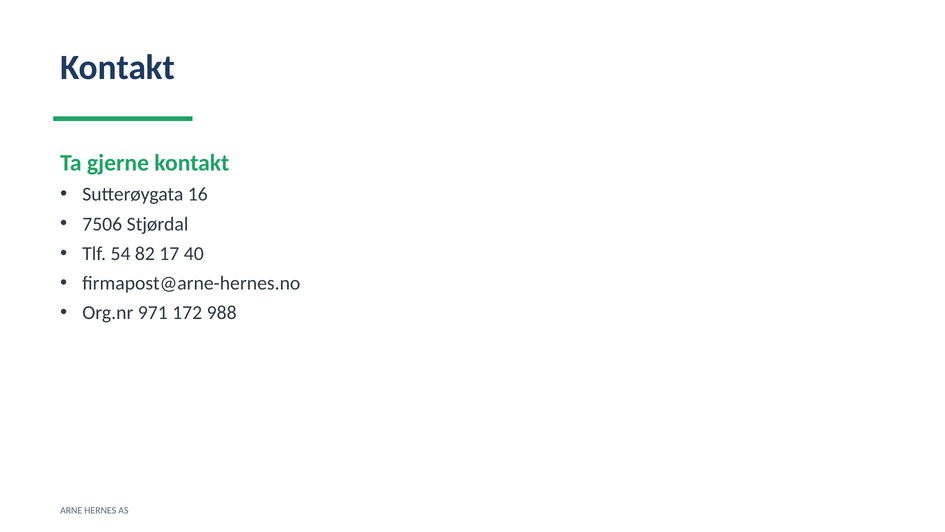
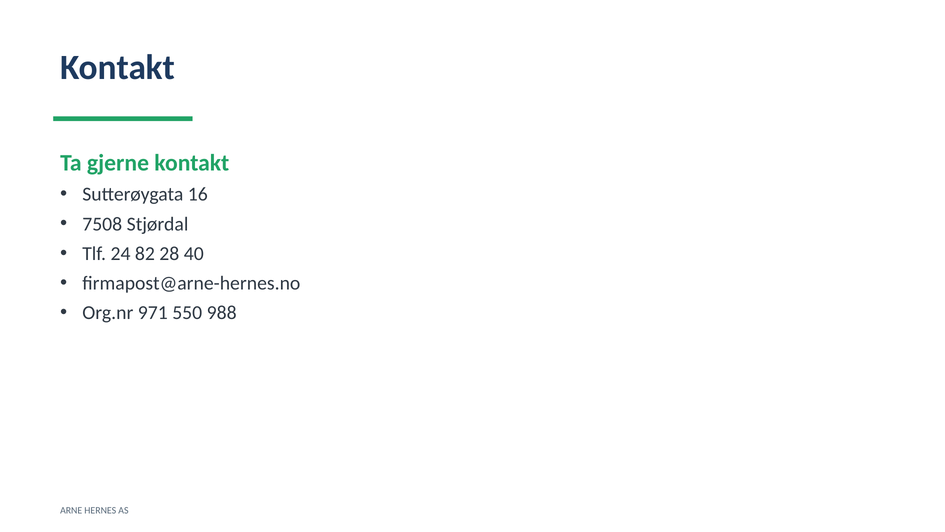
7506: 7506 -> 7508 (102, 224)
54: 54 -> 24 (121, 253)
17: 17 -> 28 (169, 253)
172: 172 -> 550 (187, 313)
